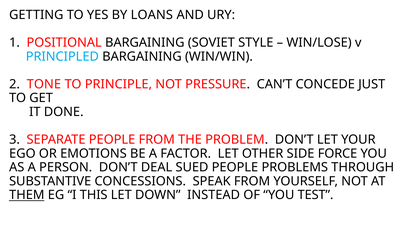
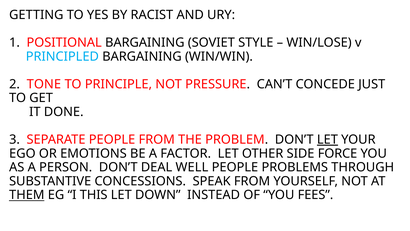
LOANS: LOANS -> RACIST (152, 15)
LET underline: none -> present (327, 139)
SUED: SUED -> WELL (192, 167)
TEST: TEST -> FEES (315, 195)
